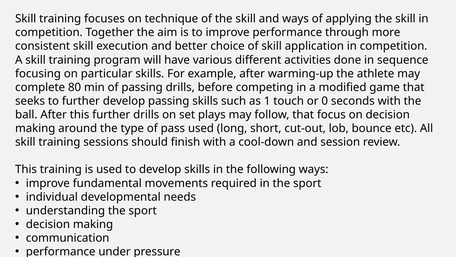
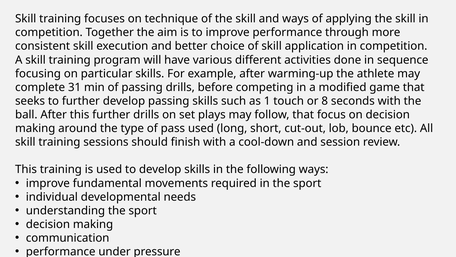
80: 80 -> 31 (75, 87)
0: 0 -> 8 (325, 101)
